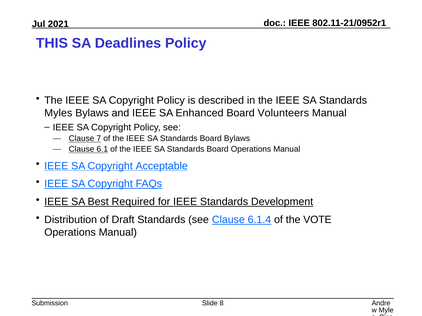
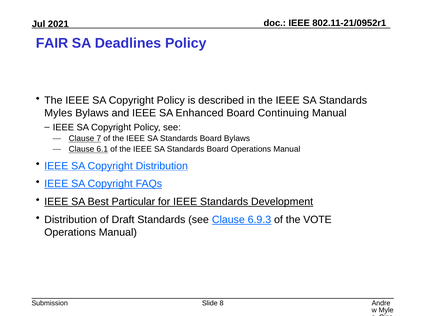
THIS: THIS -> FAIR (52, 43)
Volunteers: Volunteers -> Continuing (283, 113)
Copyright Acceptable: Acceptable -> Distribution (162, 166)
Required: Required -> Particular (133, 202)
6.1.4: 6.1.4 -> 6.9.3 (259, 220)
